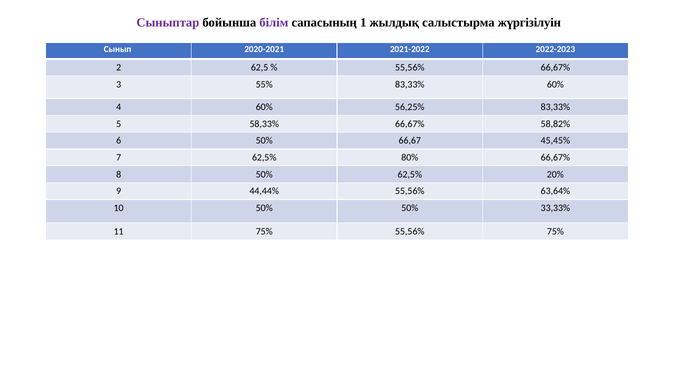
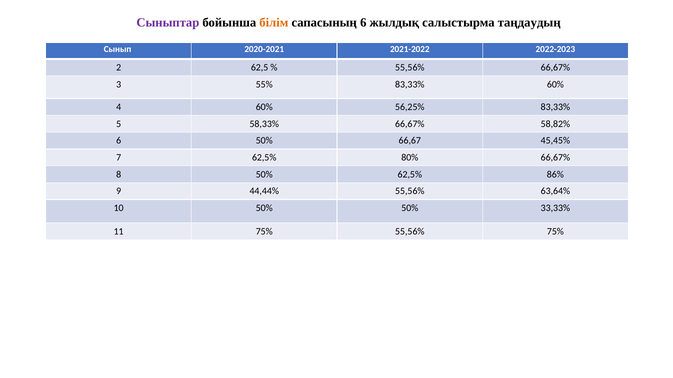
білім colour: purple -> orange (274, 23)
сапасының 1: 1 -> 6 (363, 23)
жүргізілуін: жүргізілуін -> таңдаудың (529, 23)
20%: 20% -> 86% (555, 175)
